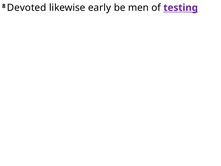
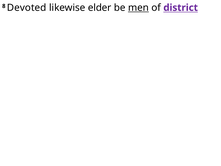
early: early -> elder (100, 8)
men underline: none -> present (138, 8)
testing: testing -> district (181, 8)
